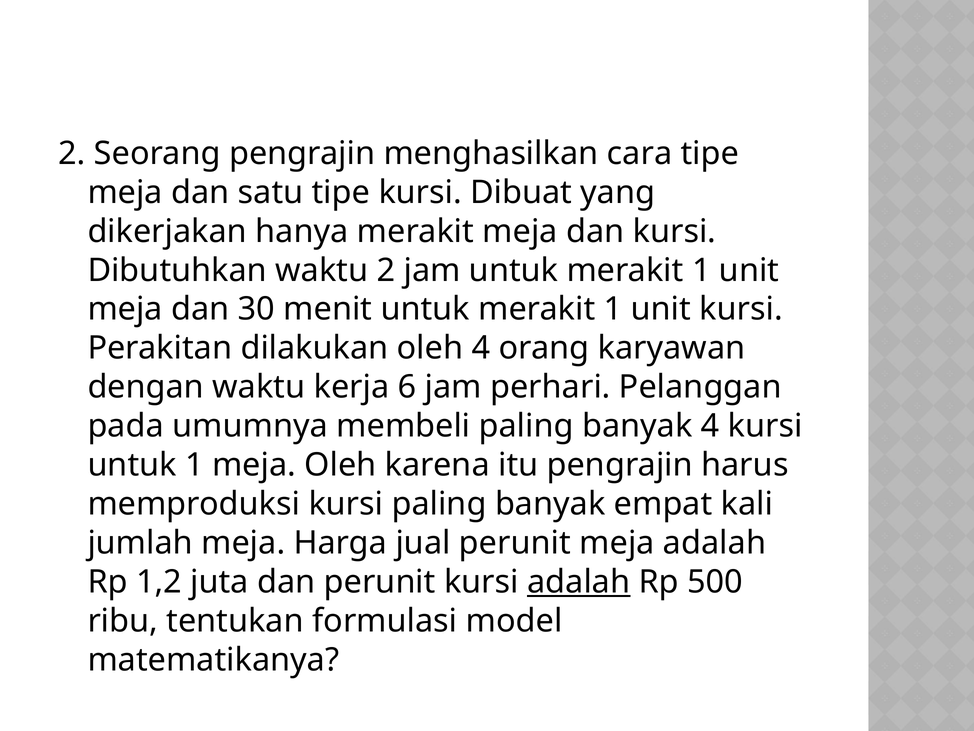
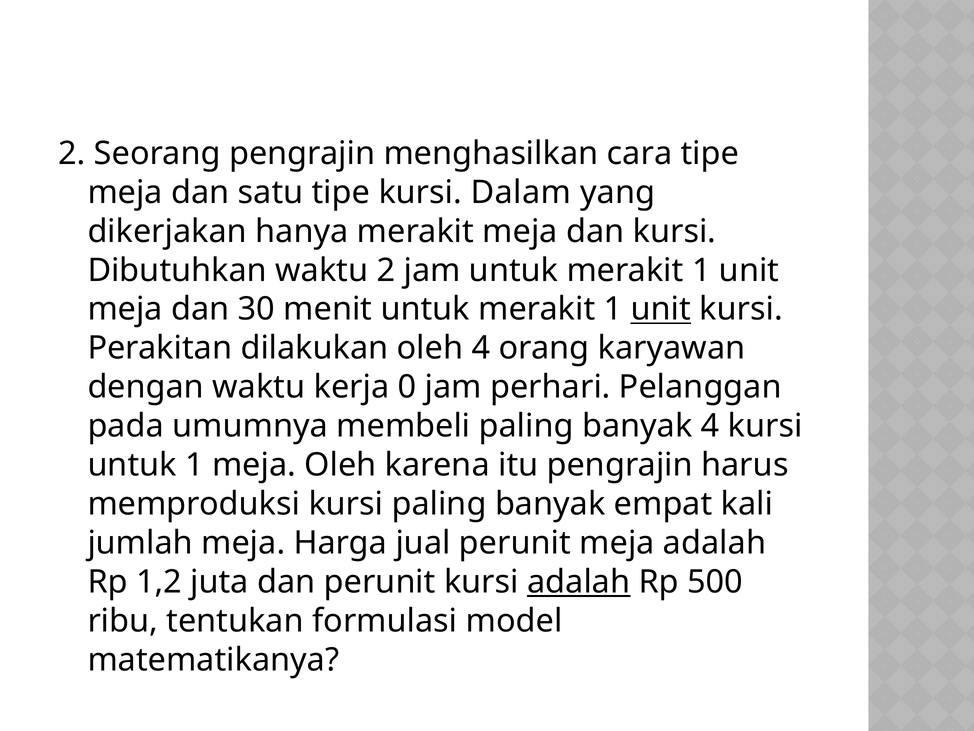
Dibuat: Dibuat -> Dalam (521, 192)
unit underline: none -> present (661, 309)
6: 6 -> 0 (407, 387)
